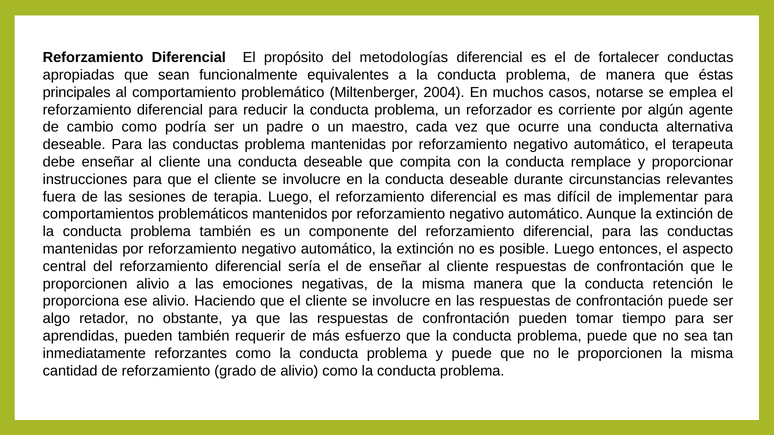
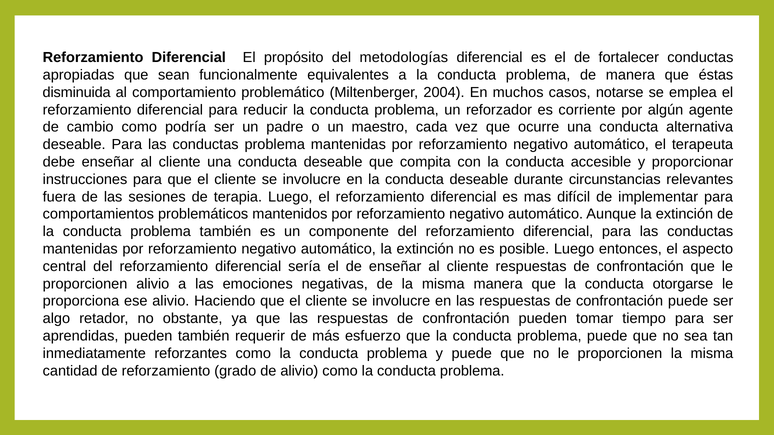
principales: principales -> disminuida (77, 92)
remplace: remplace -> accesible (601, 162)
retención: retención -> otorgarse (683, 284)
